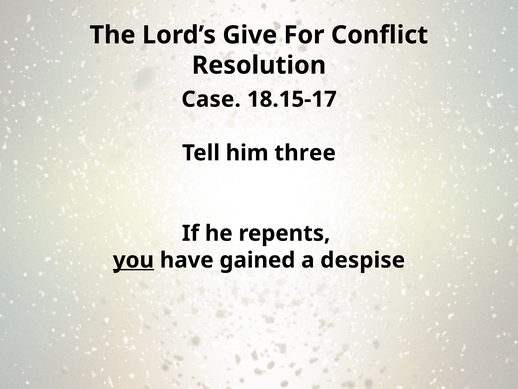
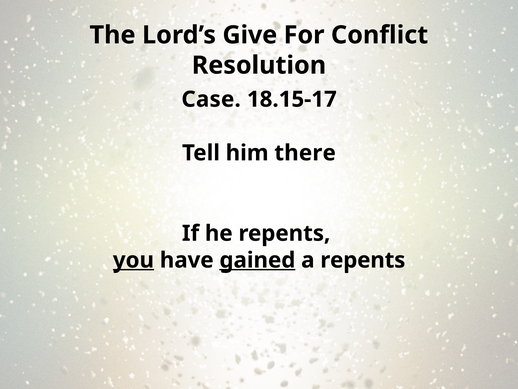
three: three -> there (305, 153)
gained underline: none -> present (257, 260)
a despise: despise -> repents (363, 260)
